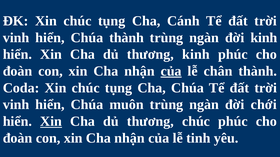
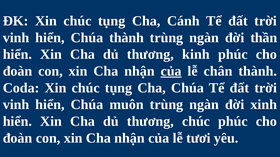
đời kinh: kinh -> thần (264, 38)
chới: chới -> xinh (264, 105)
Xin underline: present -> none (51, 122)
tinh: tinh -> tươi (198, 139)
